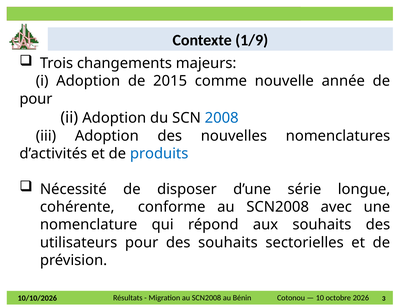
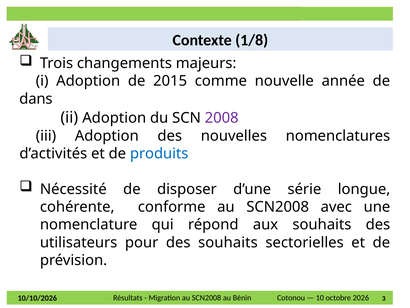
1/9: 1/9 -> 1/8 (252, 40)
pour: pour -> dans (36, 99)
2008 colour: blue -> purple (222, 118)
